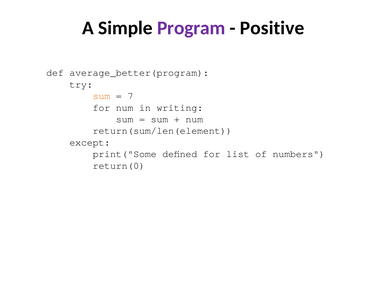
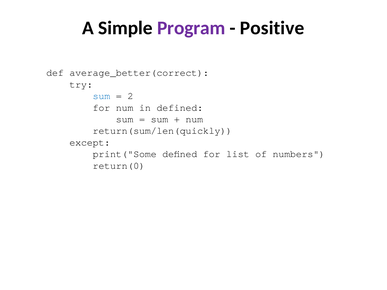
average_better(program: average_better(program -> average_better(correct (139, 73)
sum colour: orange -> blue (101, 96)
7: 7 -> 2 (130, 96)
in writing: writing -> defined (180, 108)
return(sum/len(element: return(sum/len(element -> return(sum/len(quickly (162, 131)
